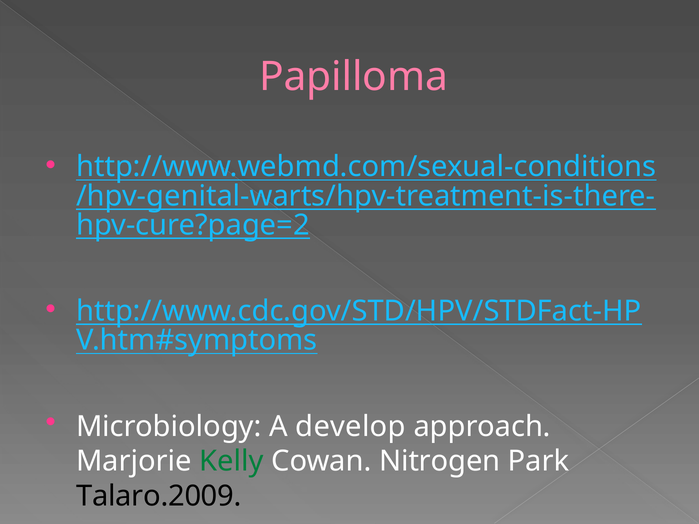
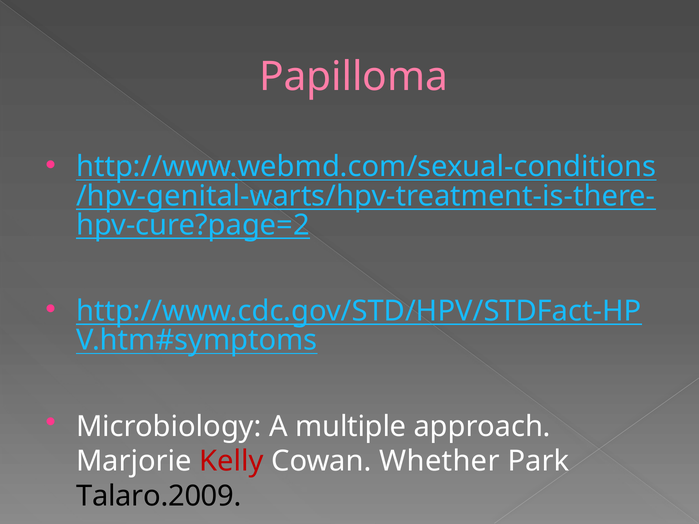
develop: develop -> multiple (351, 427)
Kelly colour: green -> red (232, 462)
Nitrogen: Nitrogen -> Whether (440, 462)
